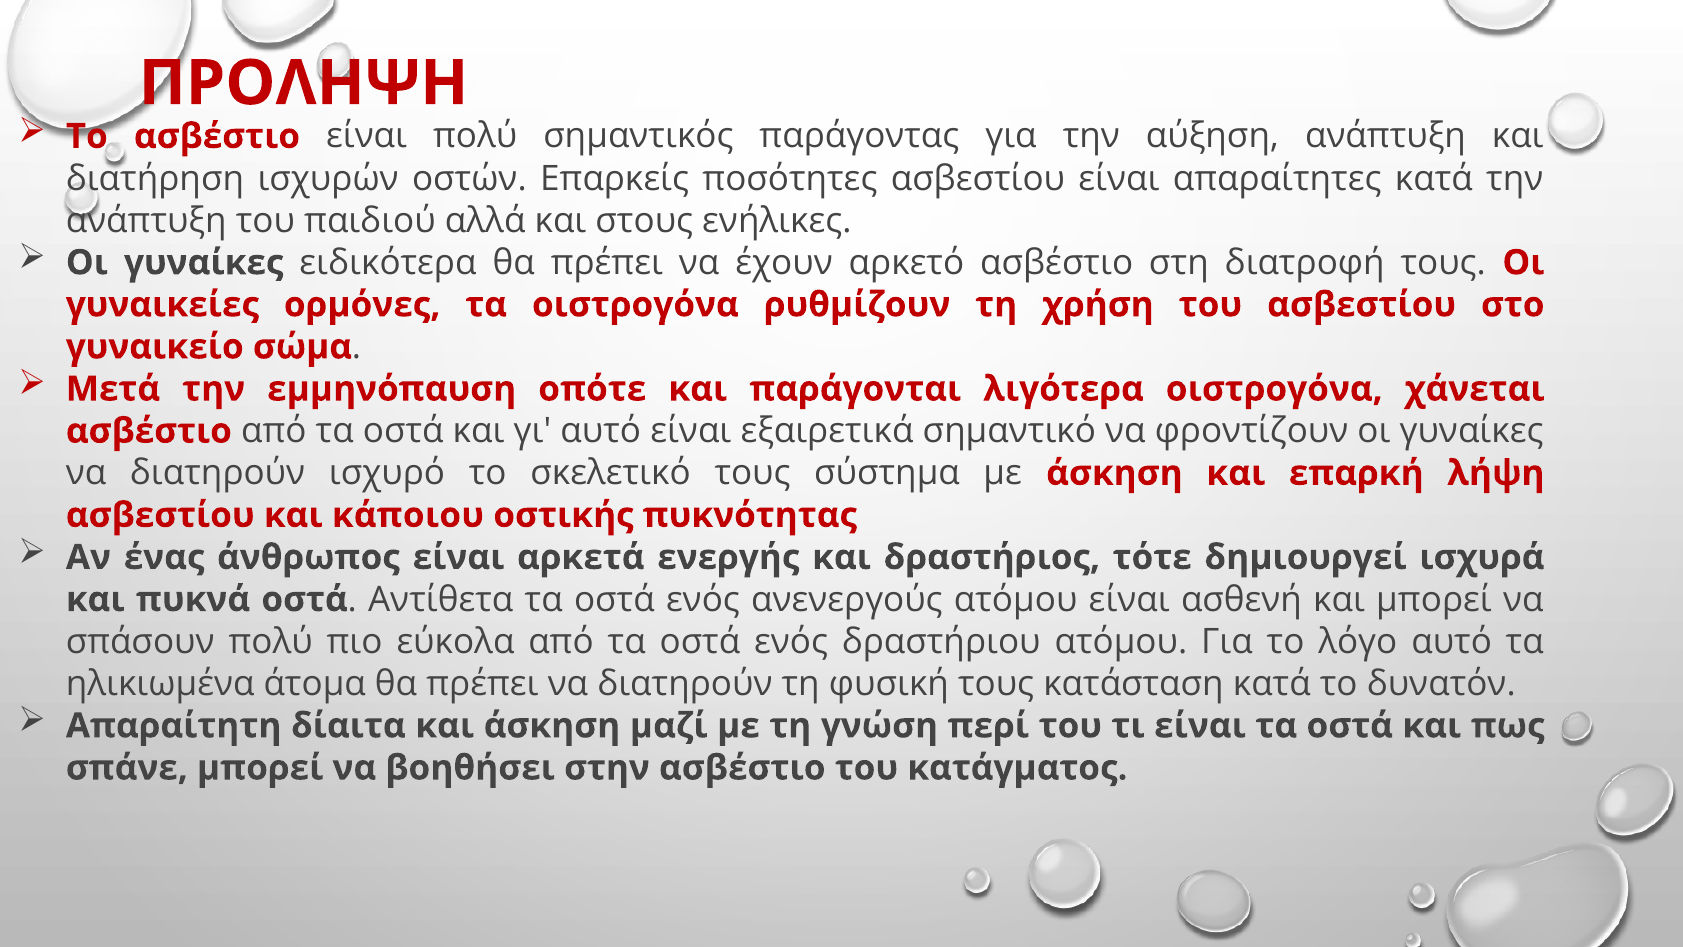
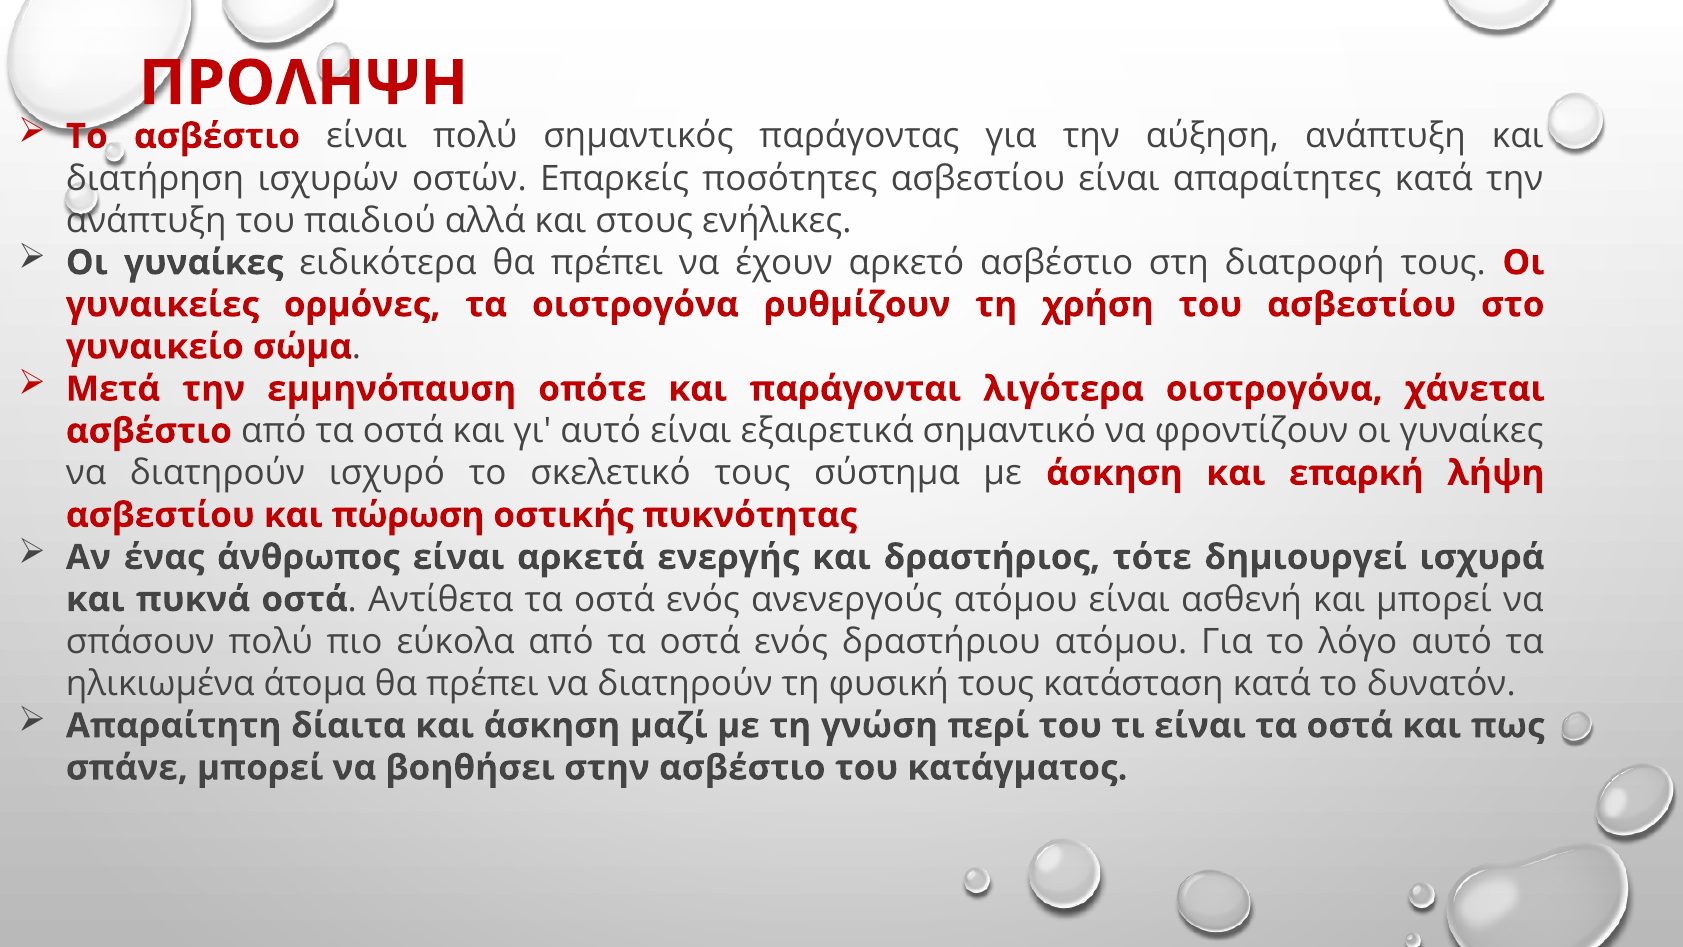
κάποιου: κάποιου -> πώρωση (408, 515)
